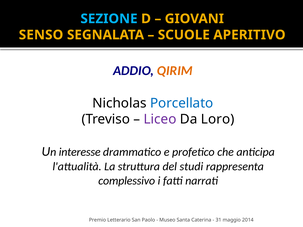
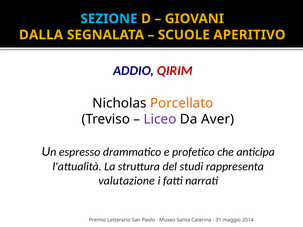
SENSO: SENSO -> DALLA (41, 35)
QIRIM colour: orange -> red (175, 71)
Porcellato colour: blue -> orange (182, 103)
Loro: Loro -> Aver (218, 119)
interesse: interesse -> espresso (80, 152)
complessivo: complessivo -> valutazione (127, 181)
